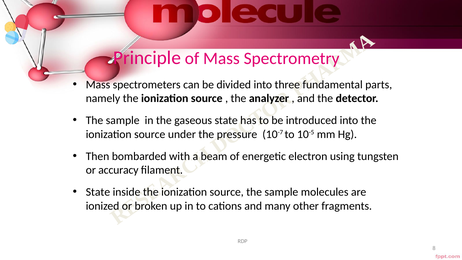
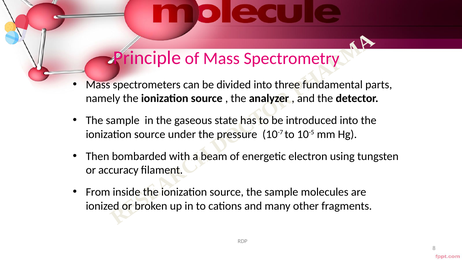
State: State -> From (98, 192)
